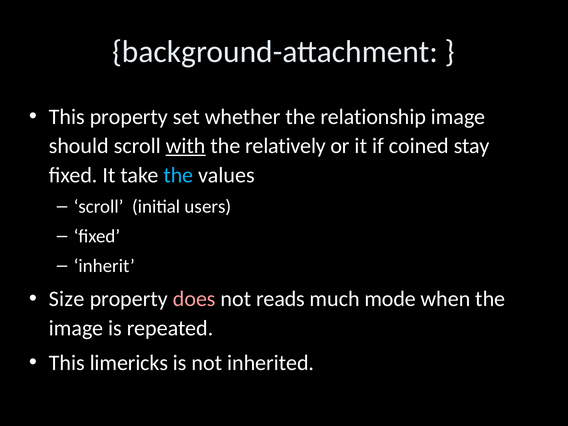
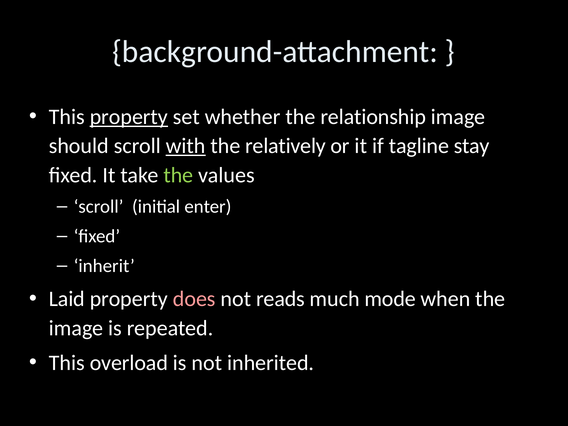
property underline: none -> present (129, 117)
coined: coined -> tagline (419, 146)
the colour: light blue -> light green (178, 175)
users: users -> enter (208, 207)
Size: Size -> Laid (67, 299)
limericks: limericks -> overload (129, 363)
